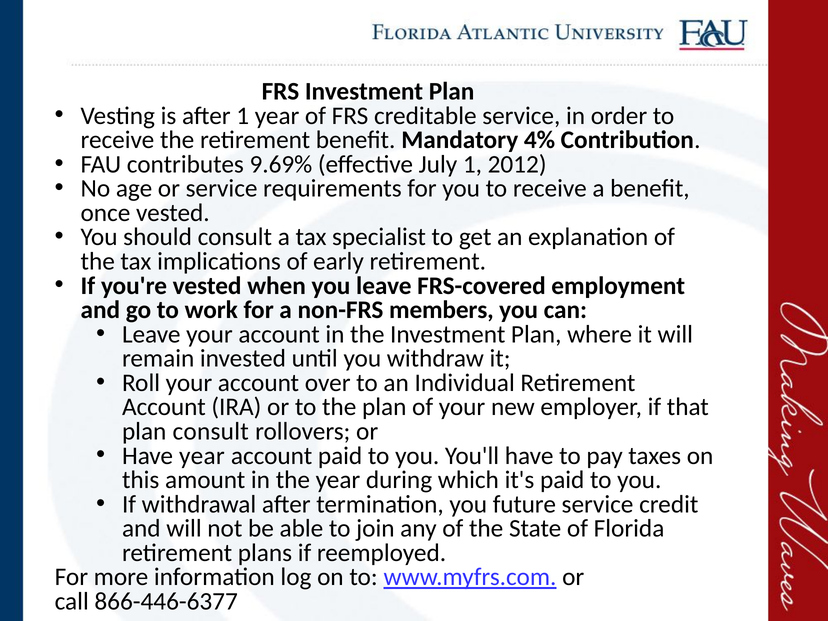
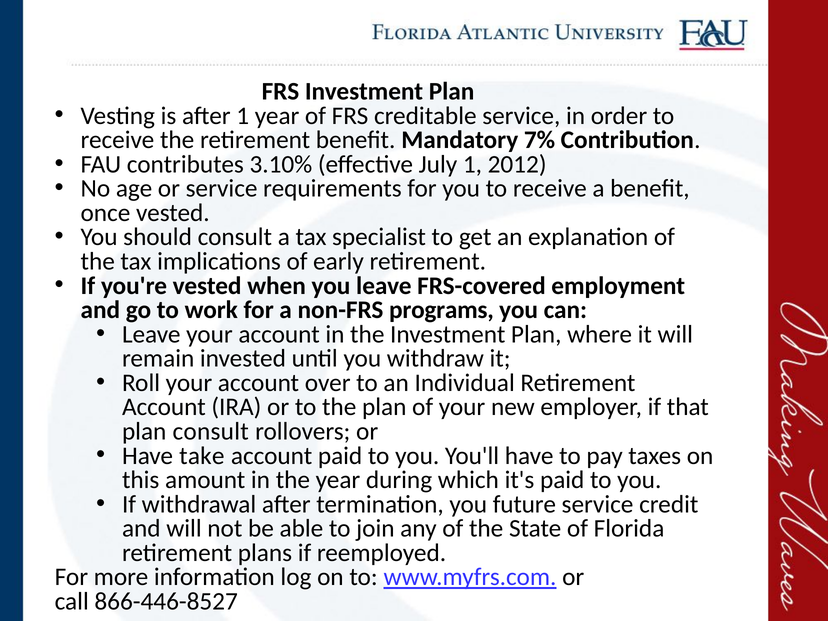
4%: 4% -> 7% (540, 140)
9.69%: 9.69% -> 3.10% (281, 164)
members: members -> programs (441, 310)
Have year: year -> take (202, 456)
866-446-6377: 866-446-6377 -> 866-446-8527 (166, 601)
